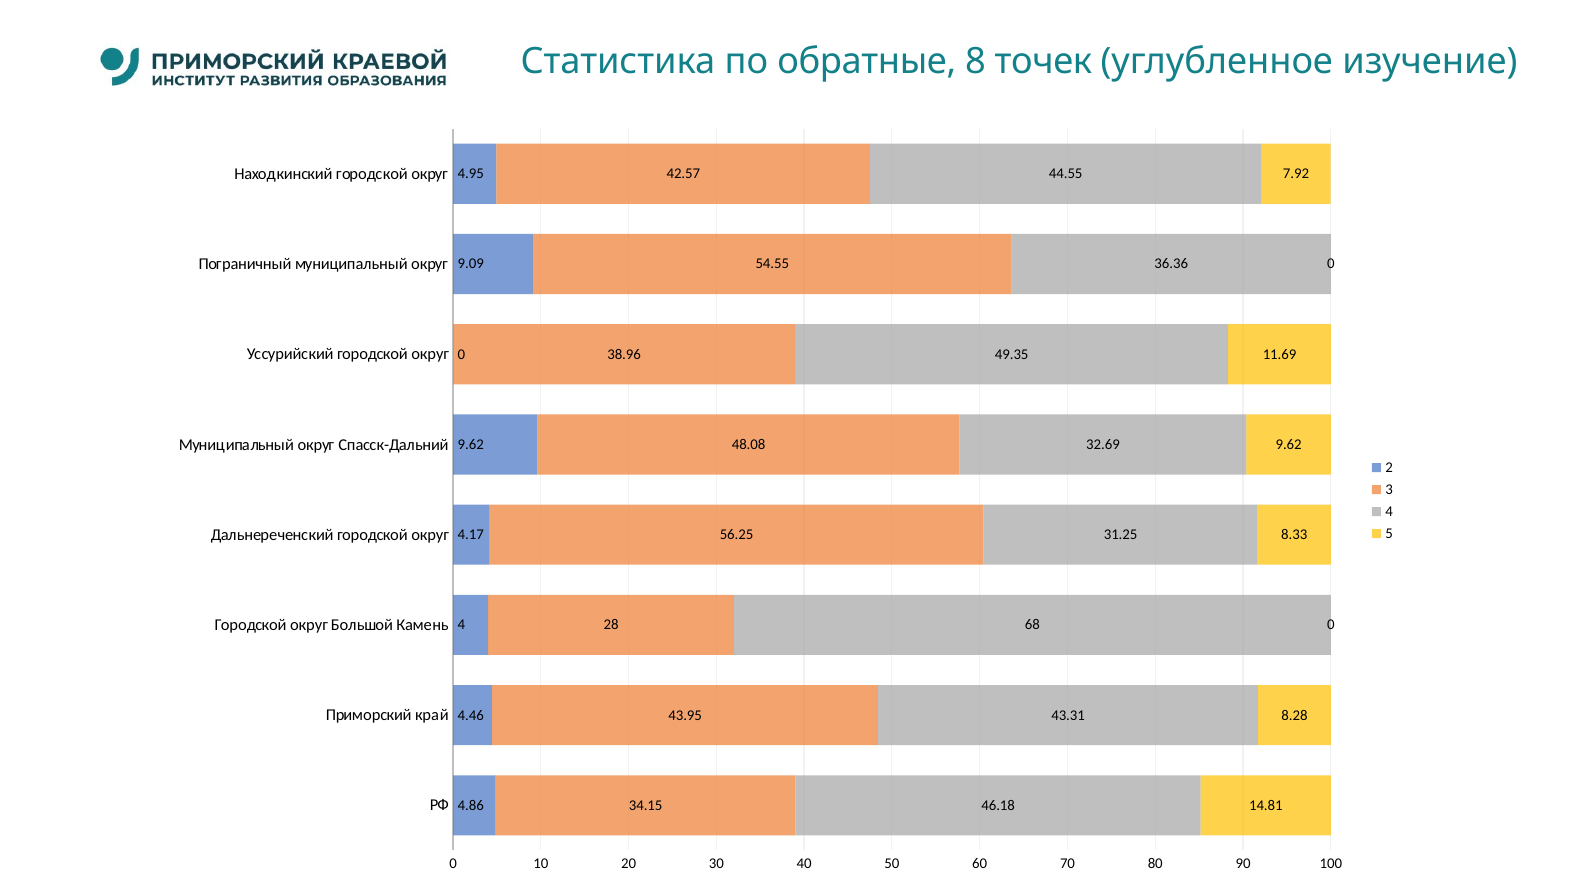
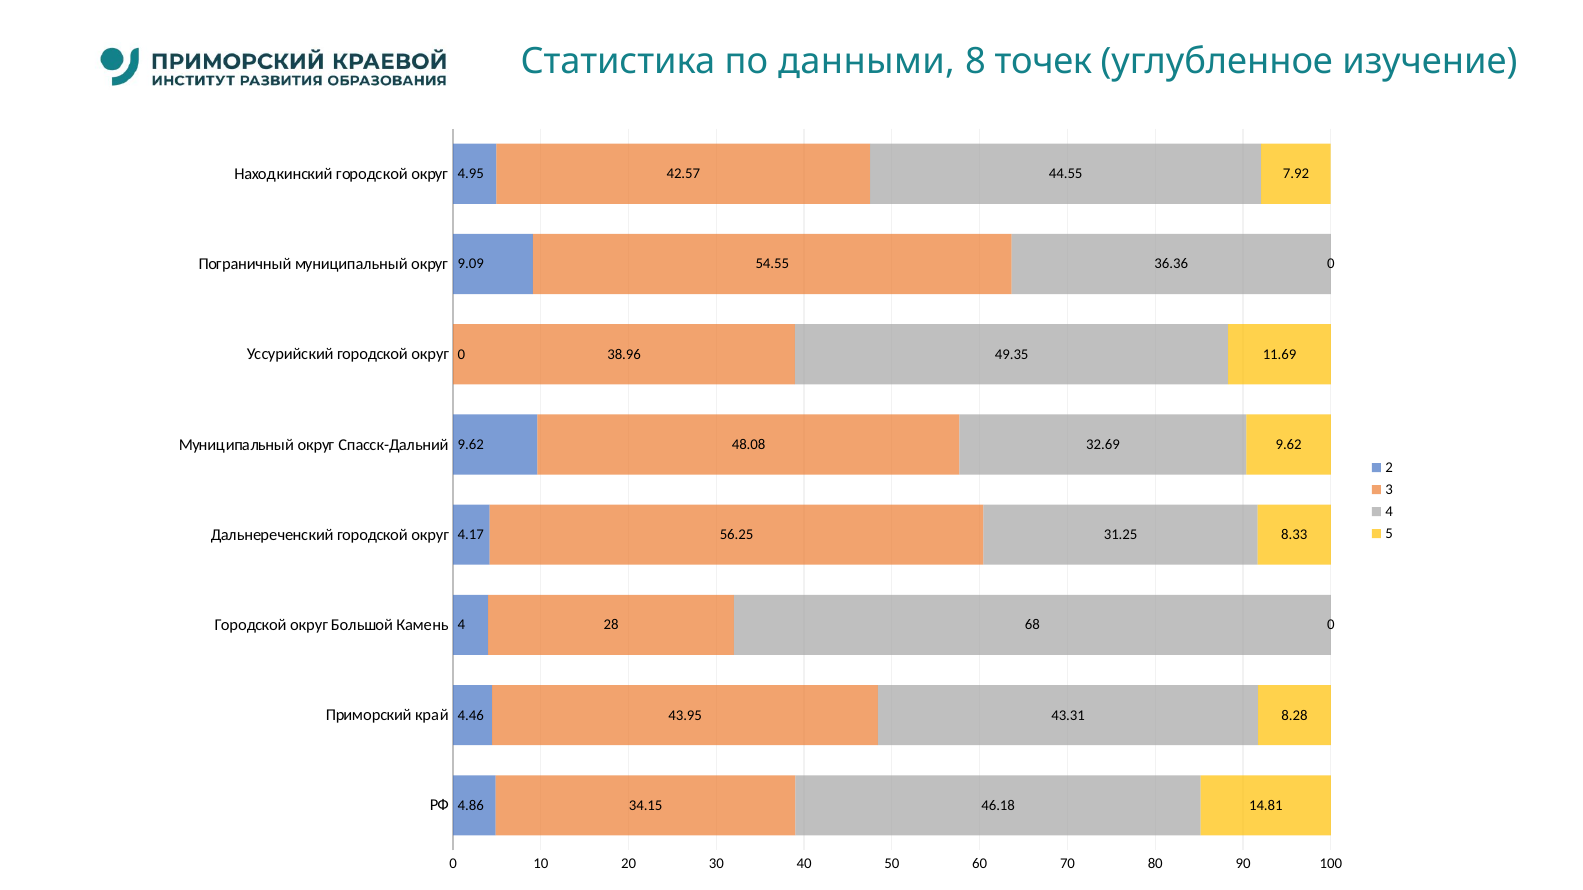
обратные: обратные -> данными (866, 62)
